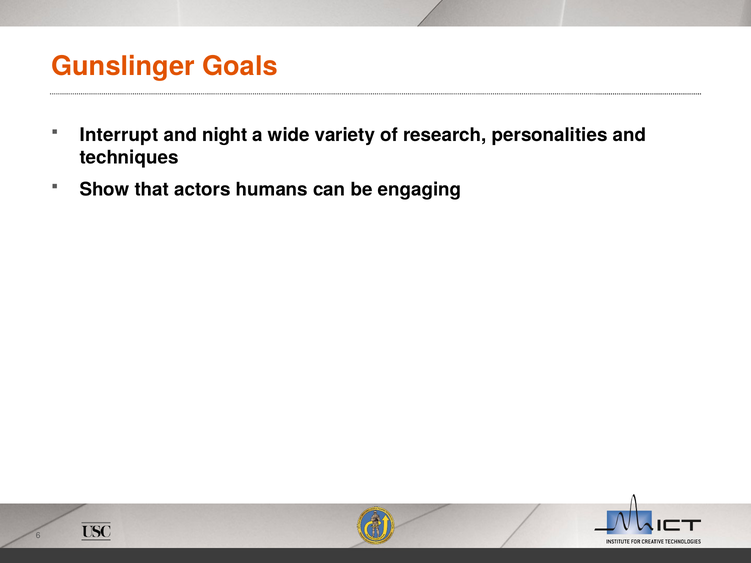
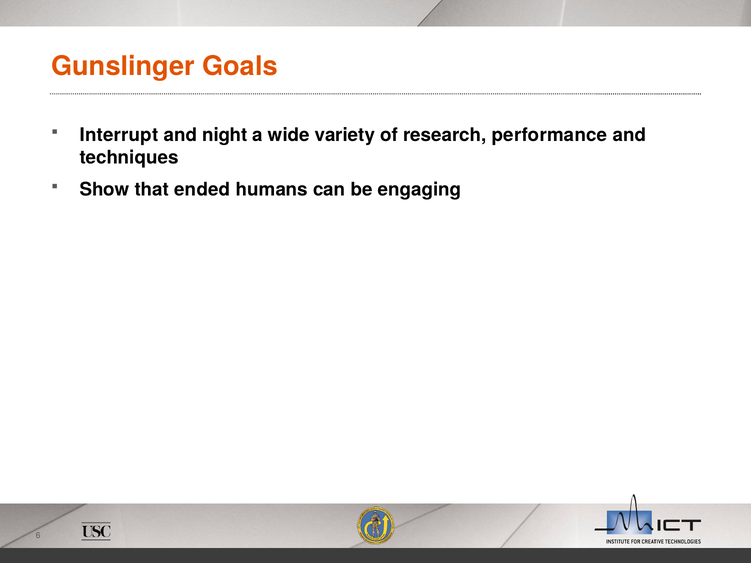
personalities: personalities -> performance (550, 135)
actors: actors -> ended (202, 190)
